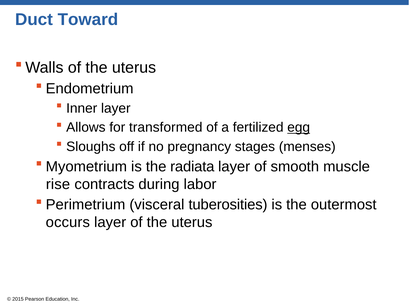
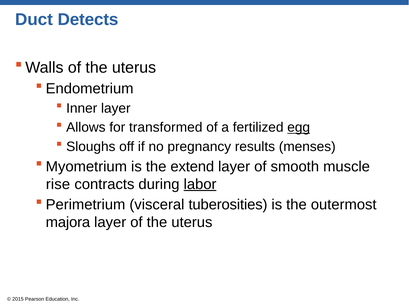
Toward: Toward -> Detects (88, 20)
stages: stages -> results (255, 147)
radiata: radiata -> extend (192, 167)
labor underline: none -> present (200, 185)
occurs: occurs -> majora (68, 223)
